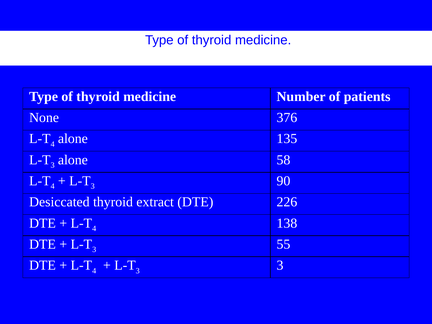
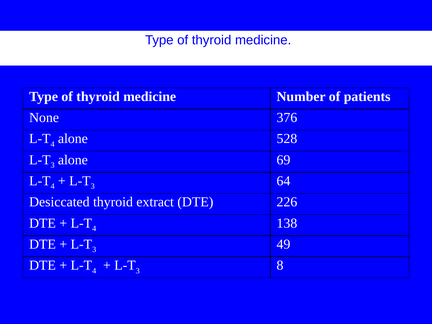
135: 135 -> 528 (287, 139)
58: 58 -> 69 (283, 160)
90: 90 -> 64 (283, 181)
55: 55 -> 49 (283, 244)
3: 3 -> 8 (280, 265)
